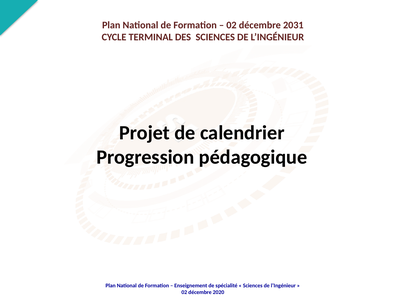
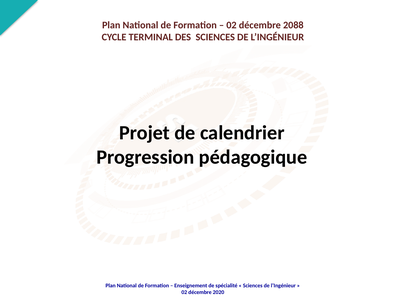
2031: 2031 -> 2088 (293, 25)
